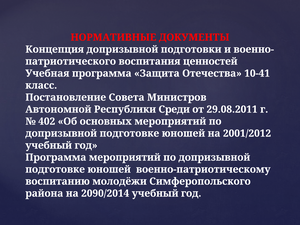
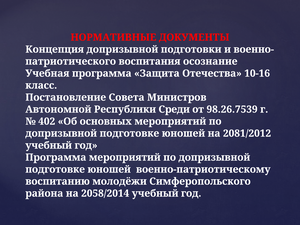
ценностей: ценностей -> осознание (210, 61)
10-41: 10-41 -> 10-16 (257, 73)
29.08.2011: 29.08.2011 -> 98.26.7539 (232, 109)
2001/2012: 2001/2012 -> 2081/2012 (247, 133)
2090/2014: 2090/2014 -> 2058/2014 (105, 193)
